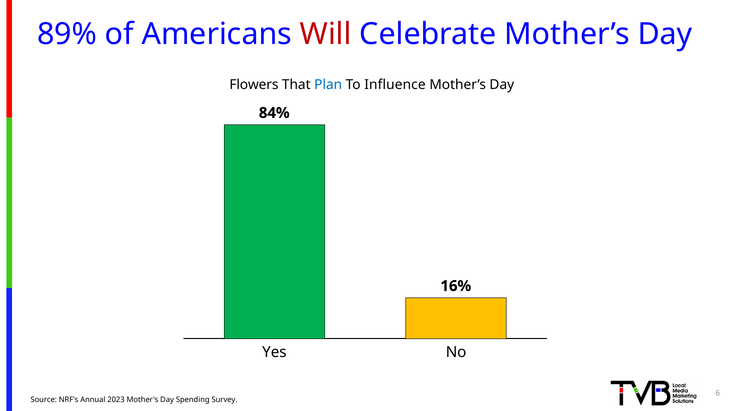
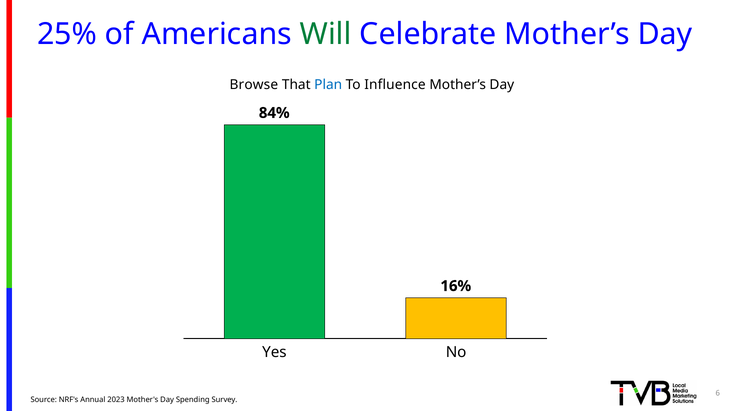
89%: 89% -> 25% (67, 34)
Will colour: red -> green (326, 34)
Flowers: Flowers -> Browse (254, 85)
